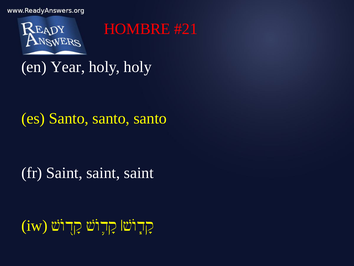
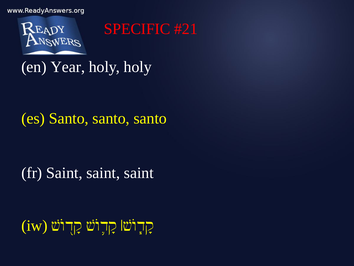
HOMBRE: HOMBRE -> SPECIFIC (137, 29)
